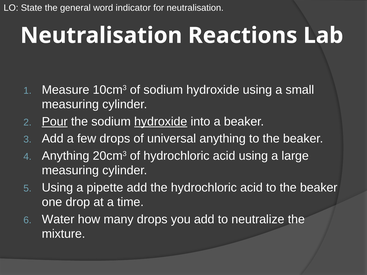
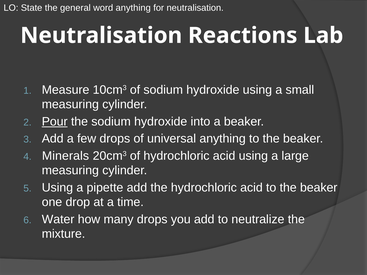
word indicator: indicator -> anything (133, 8)
hydroxide underline: present -> none (161, 122)
Anything: Anything -> Minerals (65, 156)
